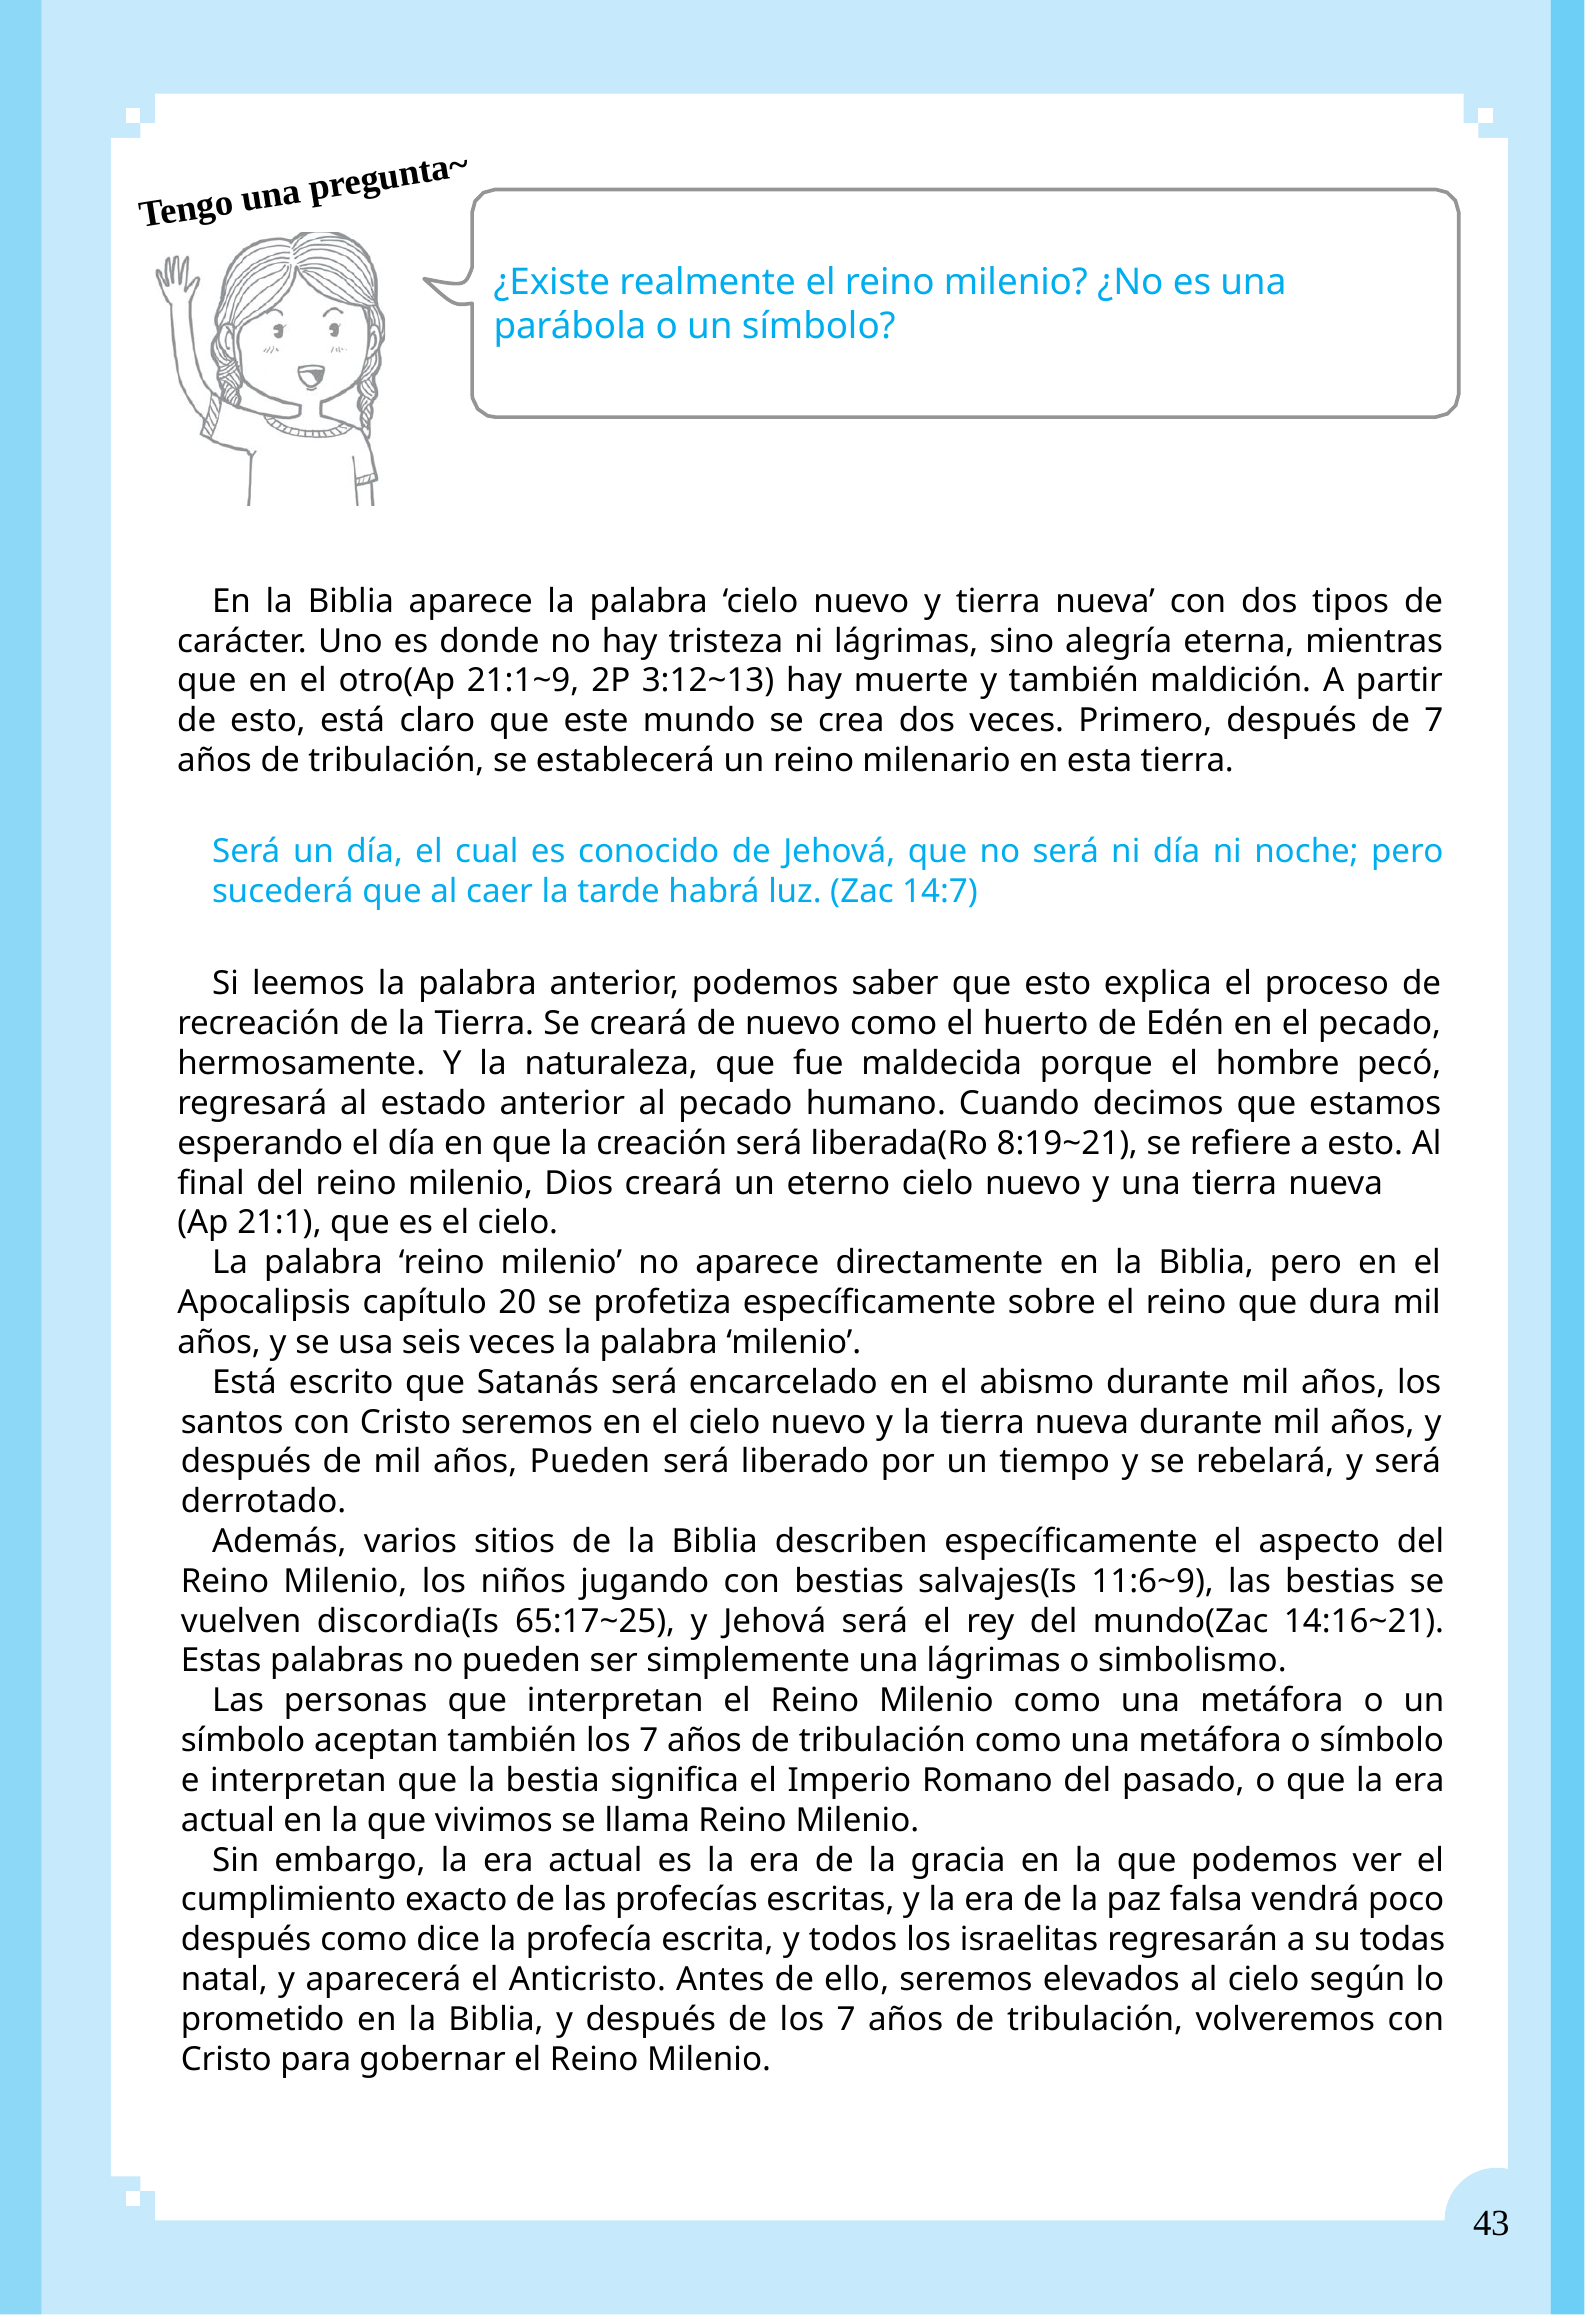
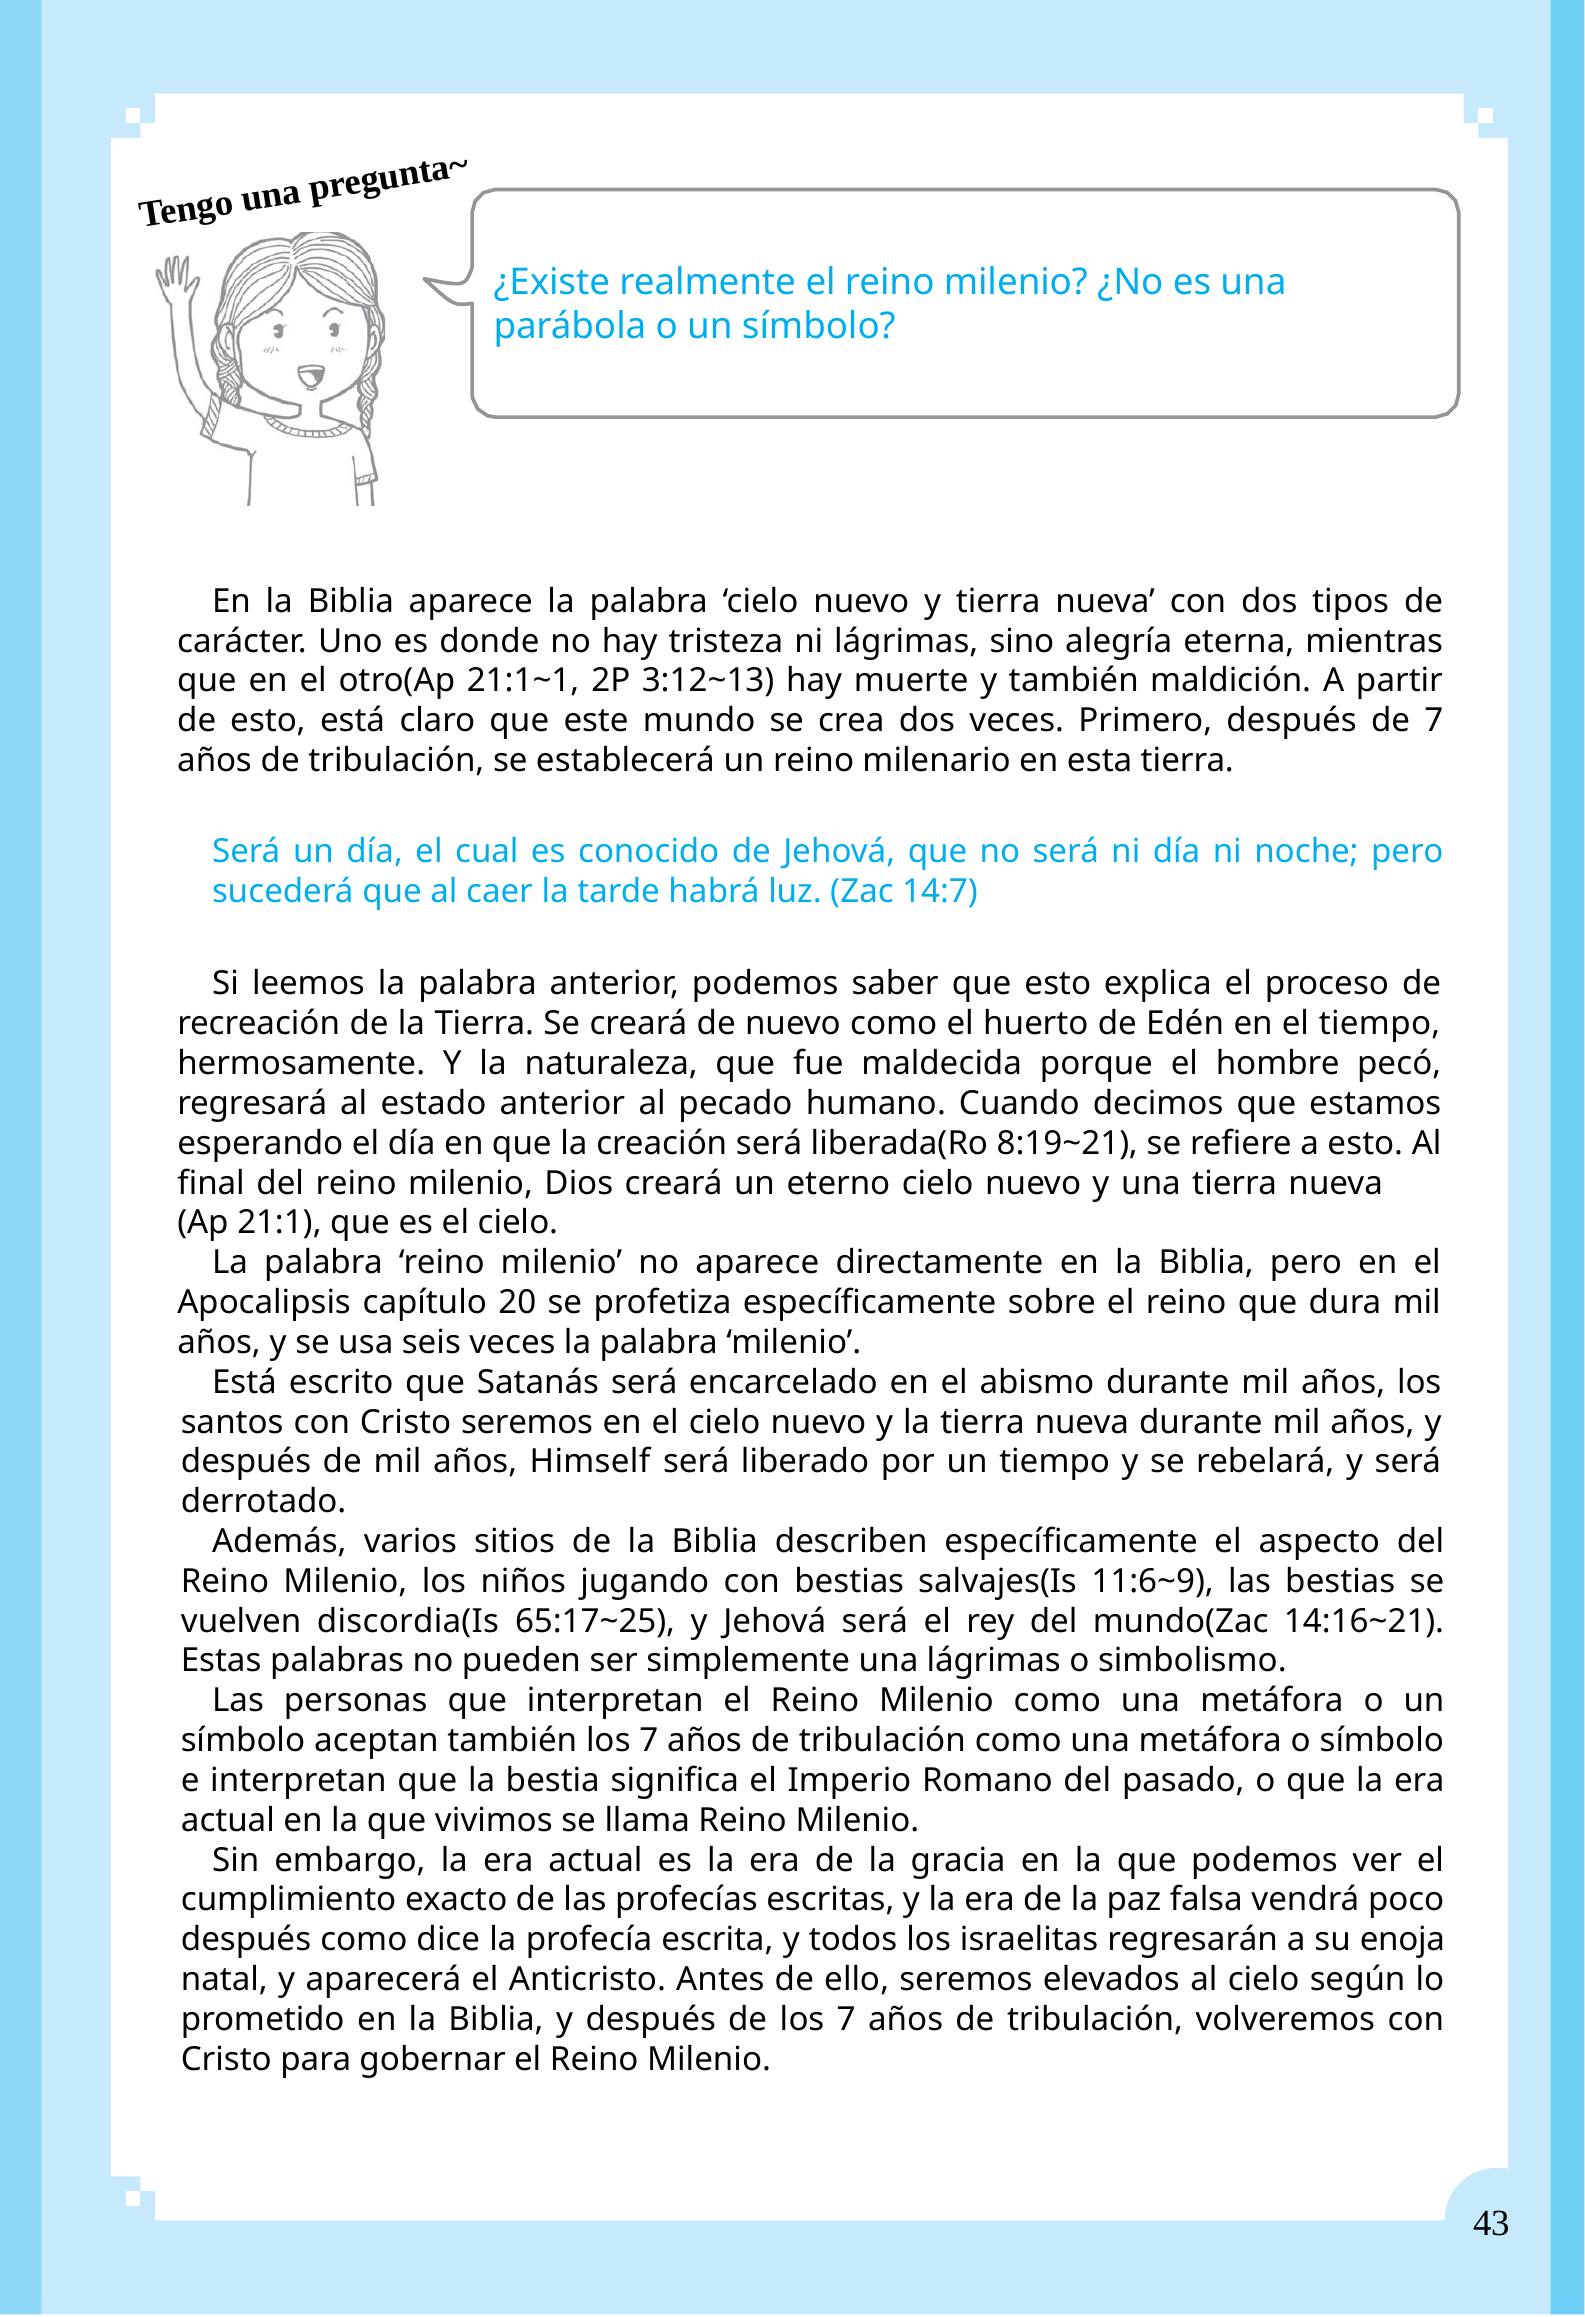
21:1~9: 21:1~9 -> 21:1~1 (523, 681)
el pecado: pecado -> tiempo (1380, 1024)
años Pueden: Pueden -> Himself (590, 1462)
todas: todas -> enoja (1402, 1940)
